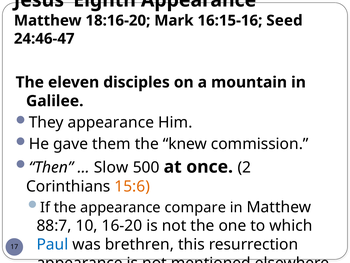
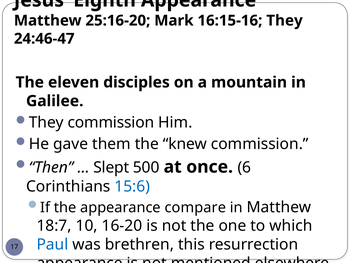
18:16-20: 18:16-20 -> 25:16-20 (118, 21)
16:15-16 Seed: Seed -> They (284, 21)
They appearance: appearance -> commission (111, 122)
Slow: Slow -> Slept (111, 167)
2: 2 -> 6 (244, 167)
15:6 colour: orange -> blue (132, 186)
88:7: 88:7 -> 18:7 (54, 225)
